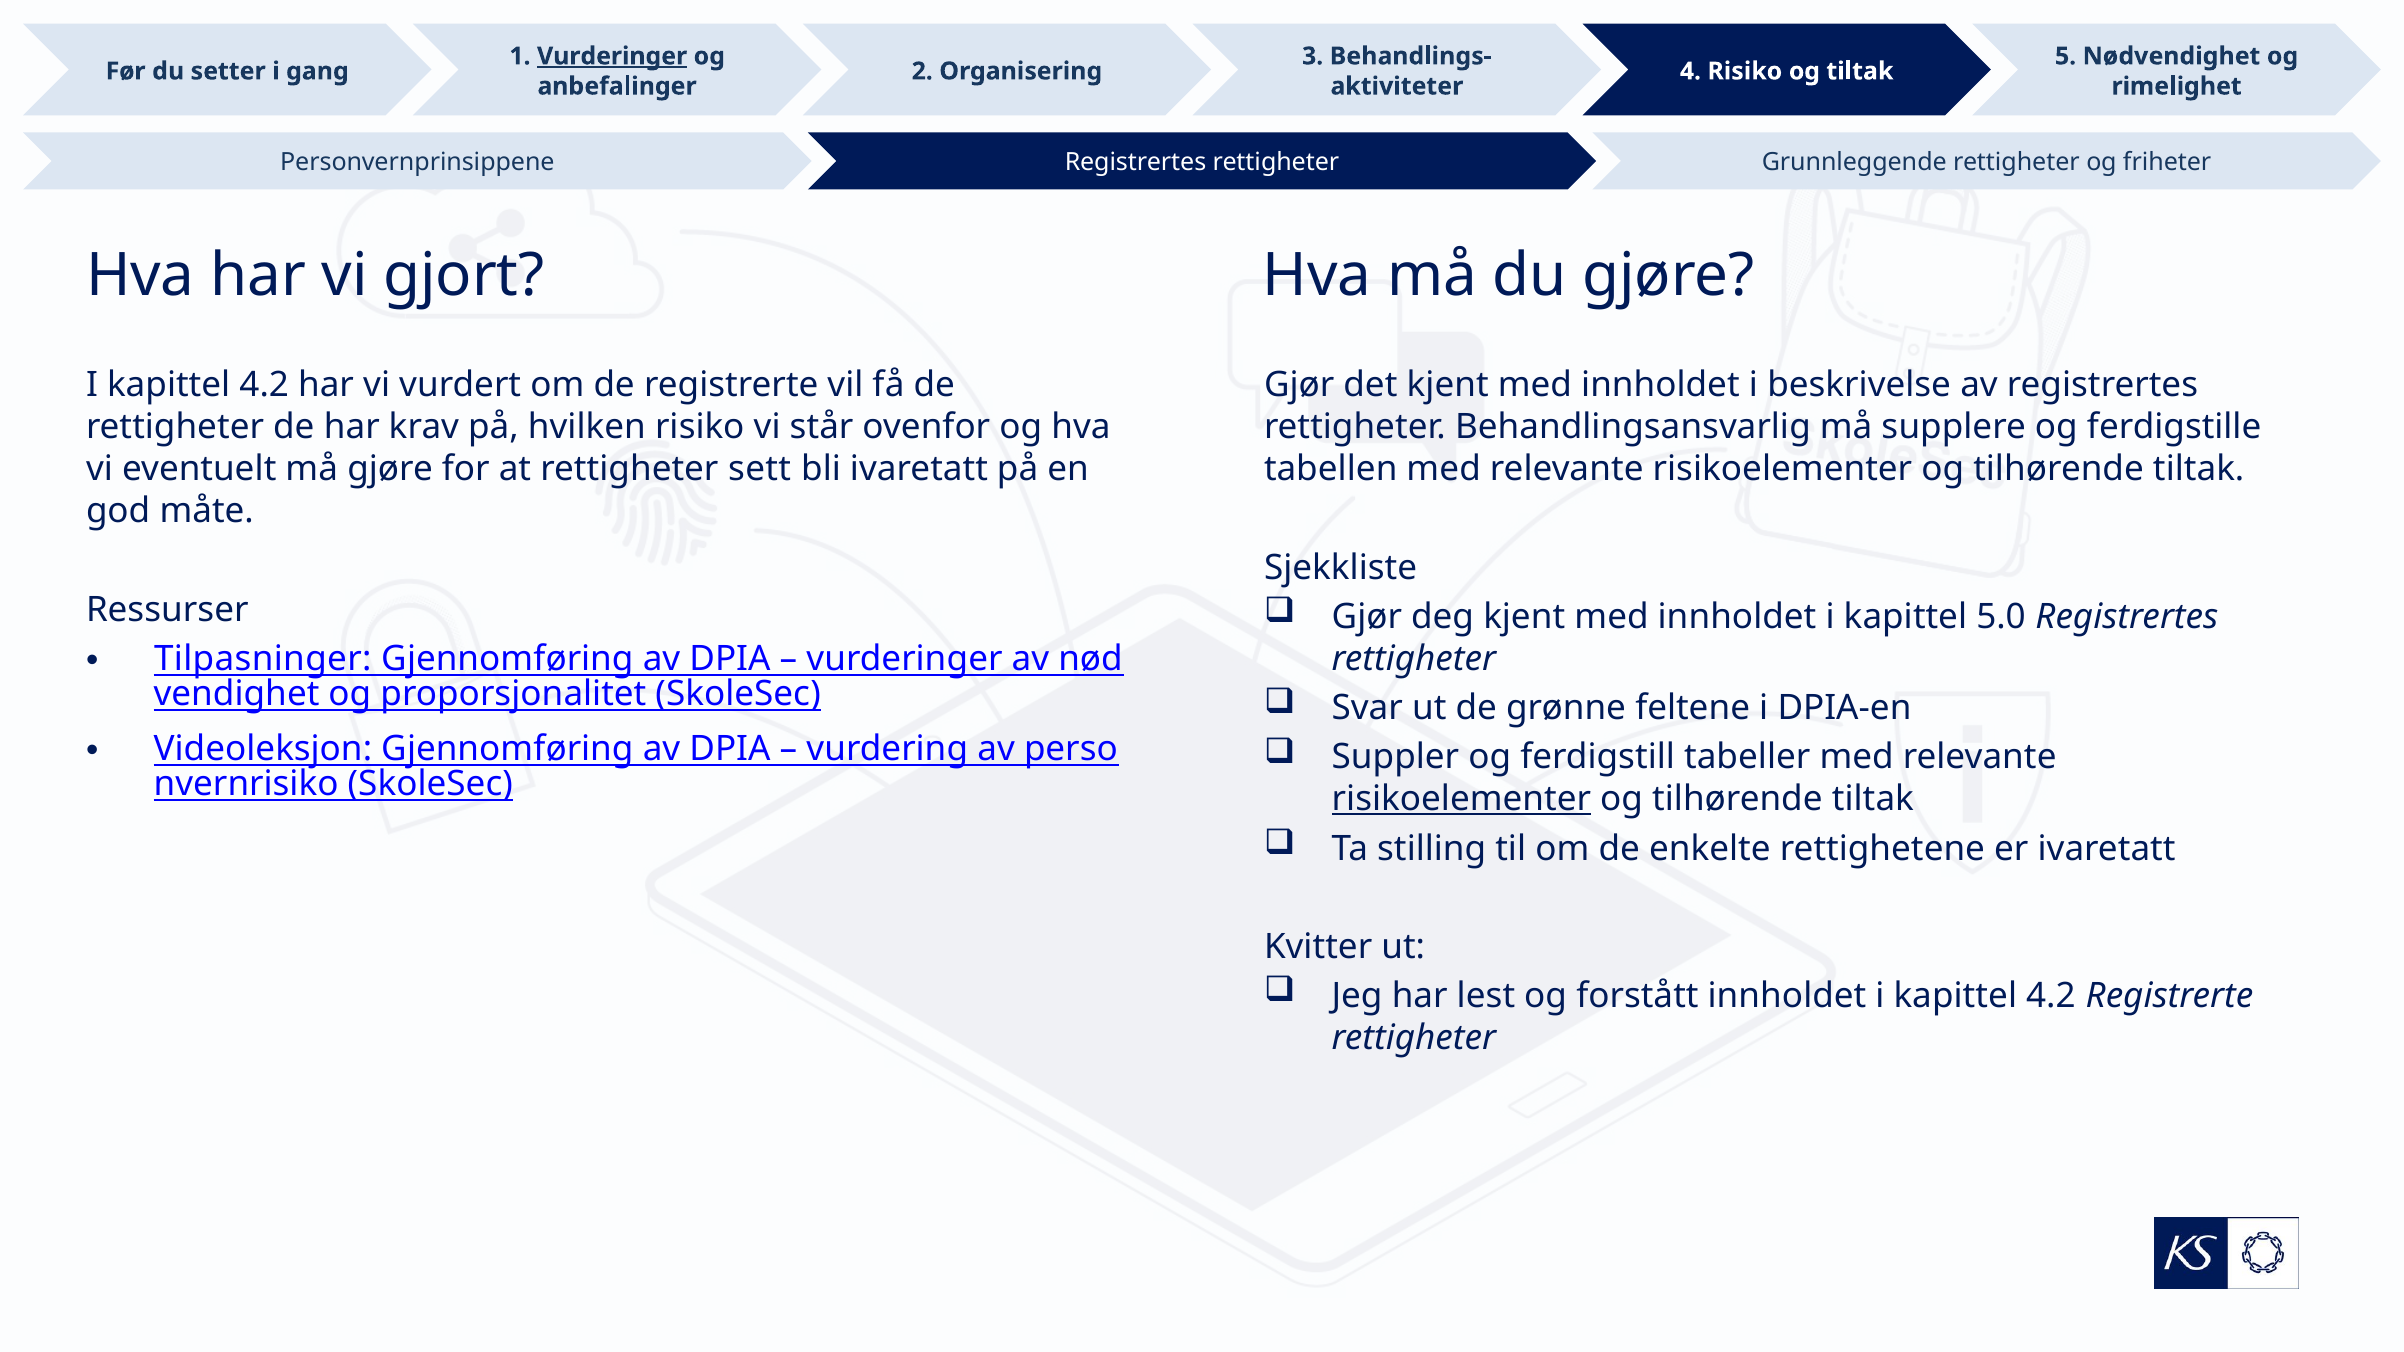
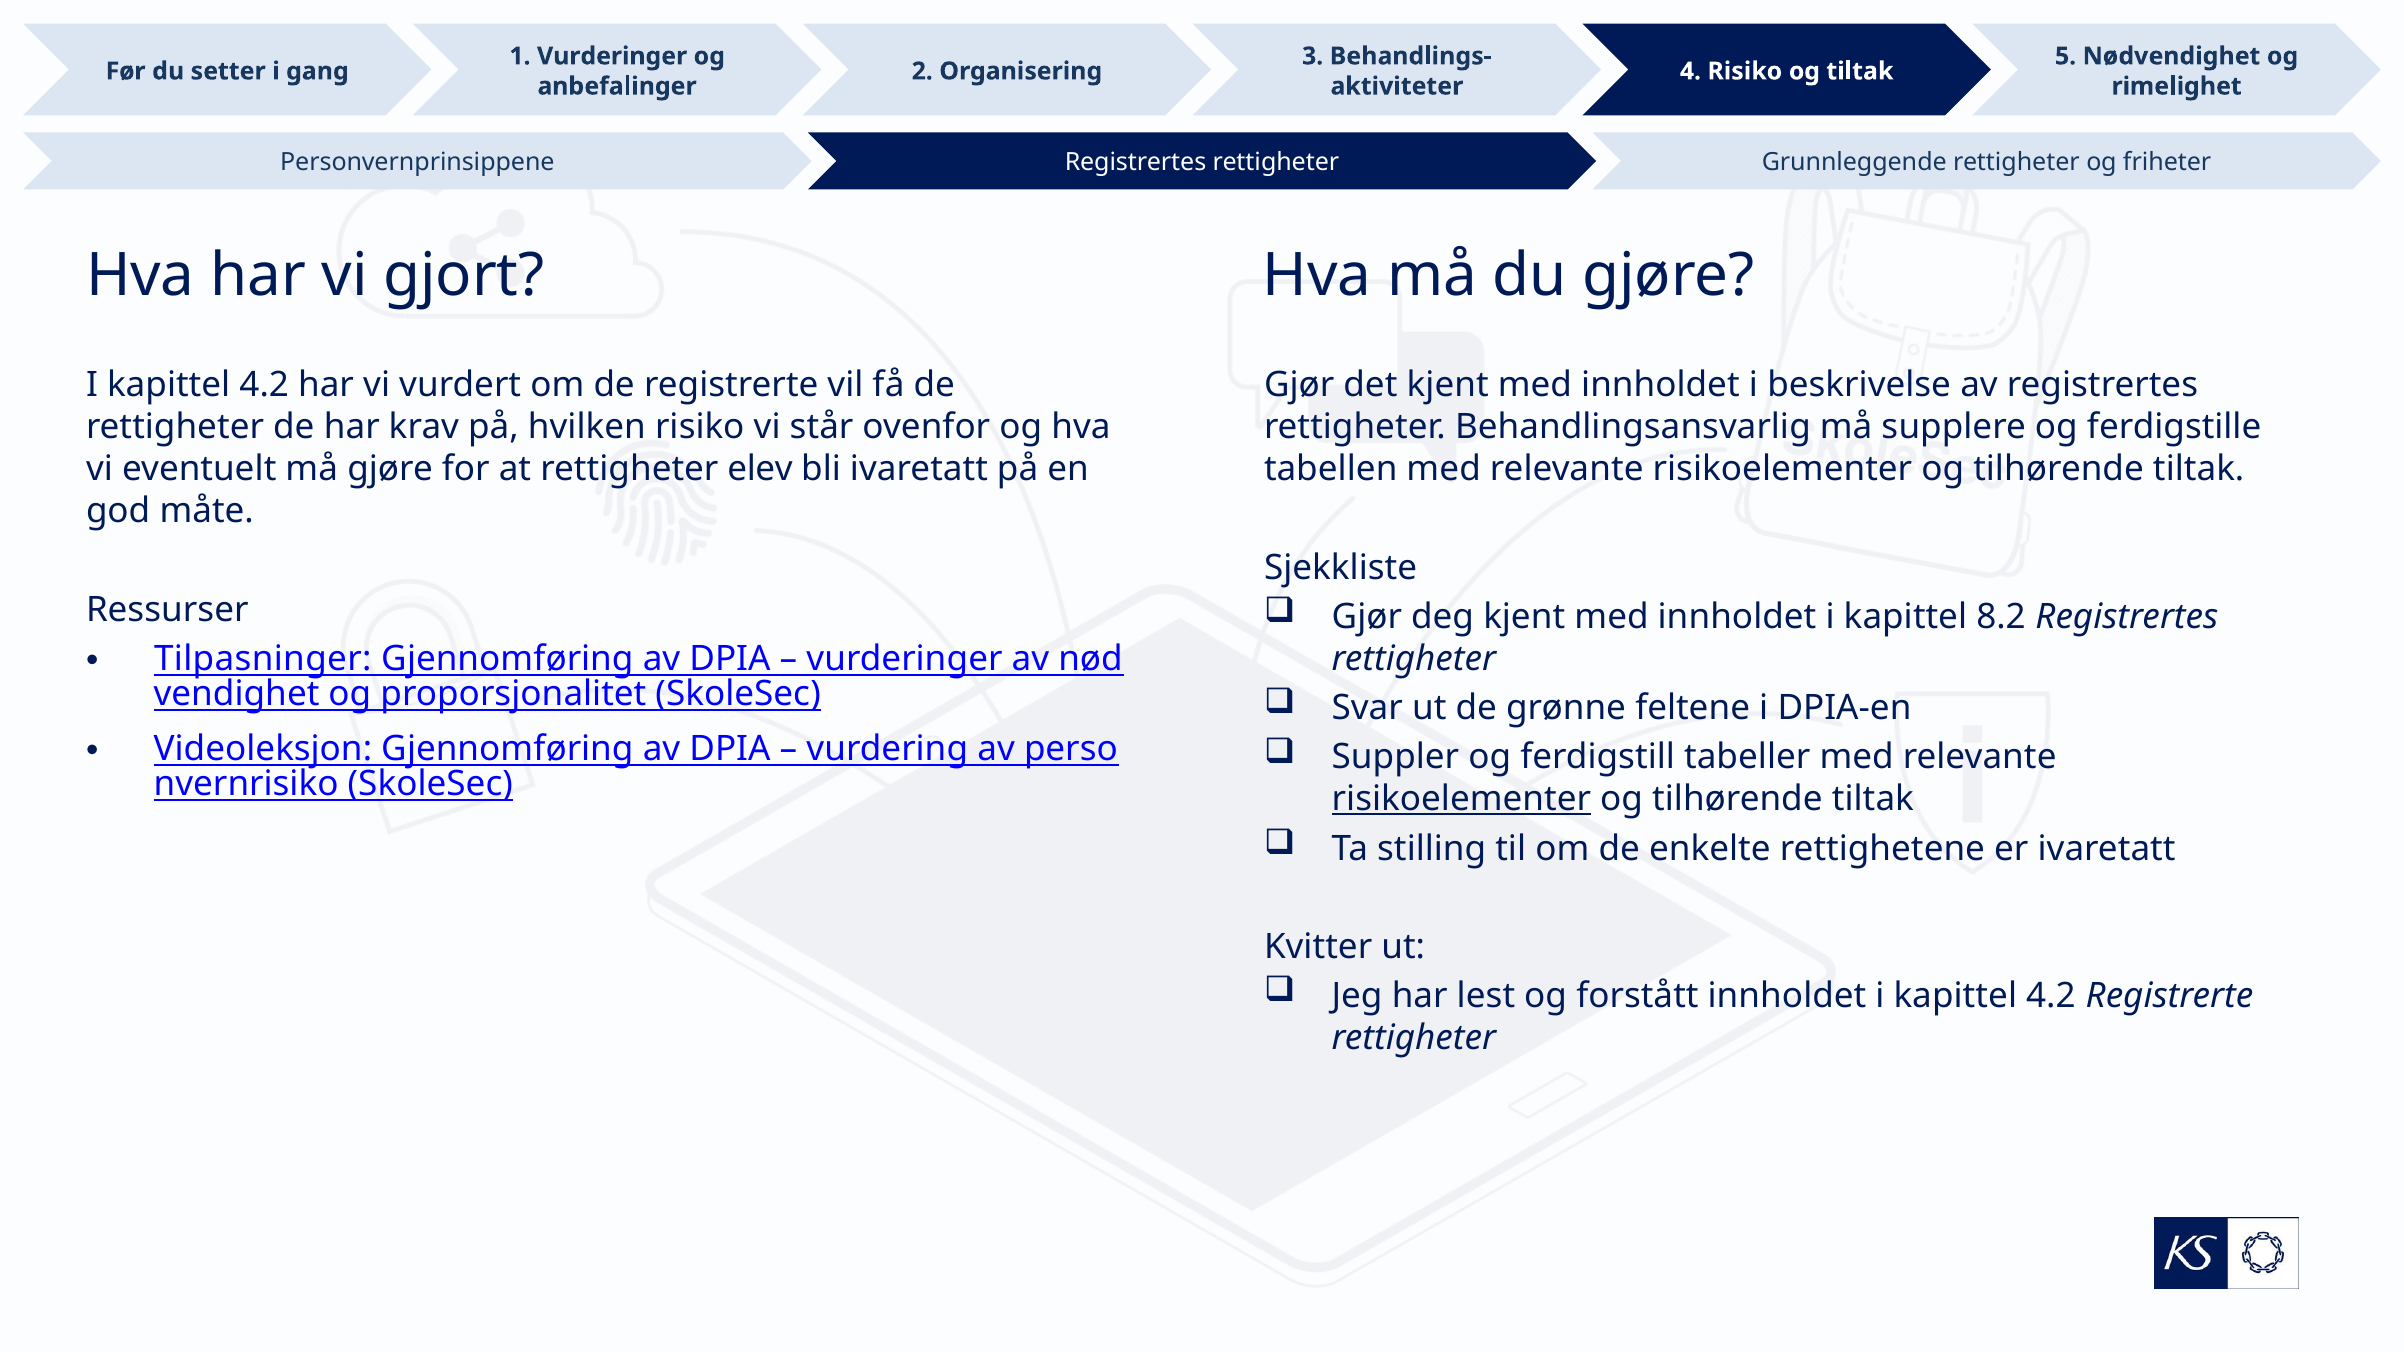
Vurderinger underline: present -> none (612, 56)
sett: sett -> elev (760, 469)
5.0: 5.0 -> 8.2 (2001, 617)
